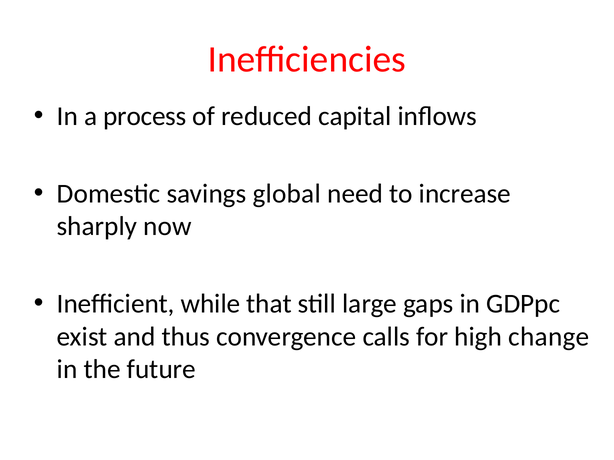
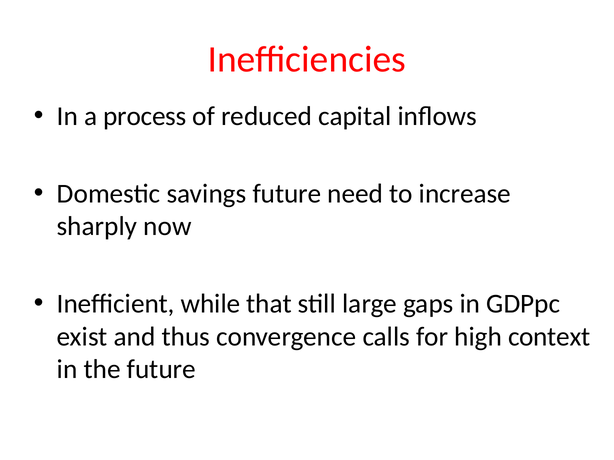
savings global: global -> future (287, 194)
change: change -> context (549, 337)
